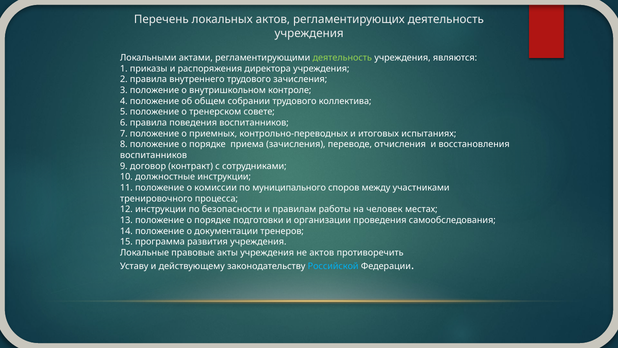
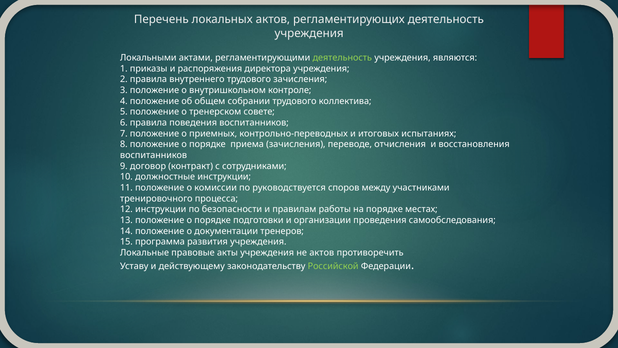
муниципального: муниципального -> руководствуется (289, 188)
на человек: человек -> порядке (384, 209)
Российской colour: light blue -> light green (333, 266)
